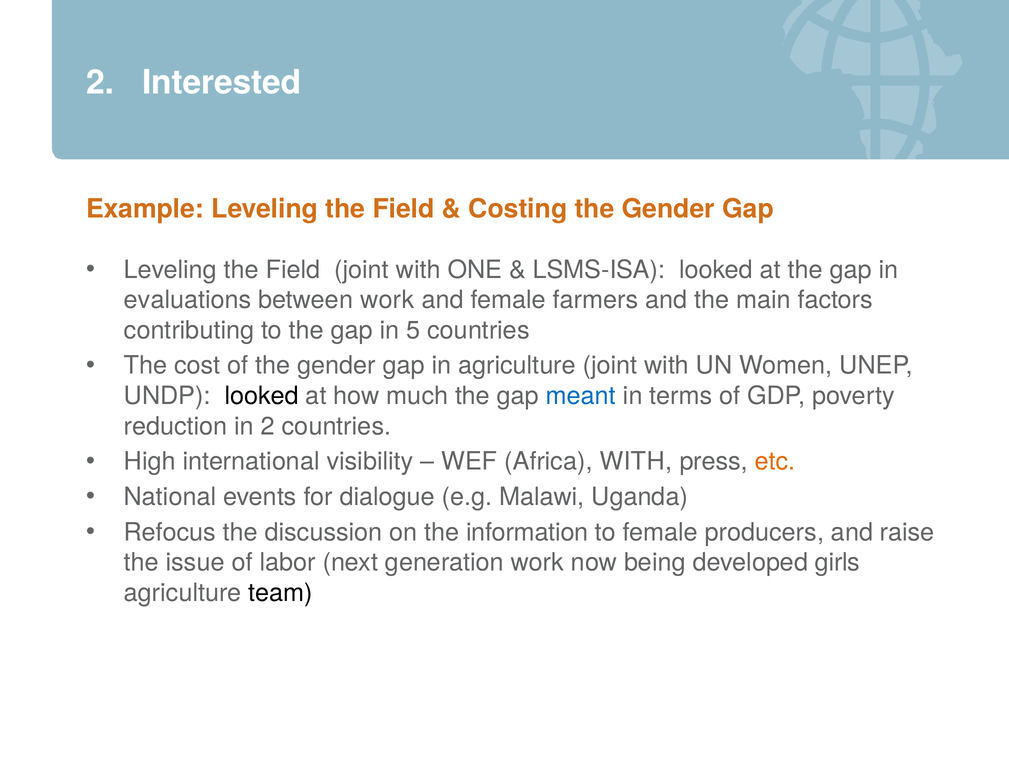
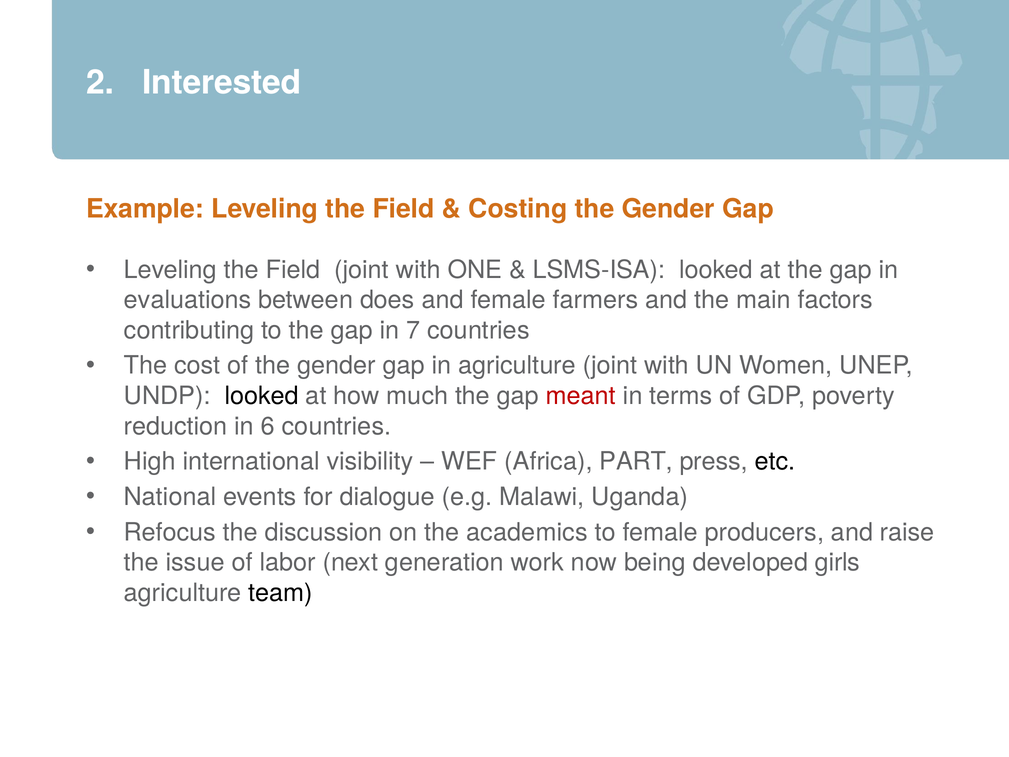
between work: work -> does (387, 300)
5: 5 -> 7 (413, 330)
meant colour: blue -> red (581, 396)
in 2: 2 -> 6 (268, 426)
Africa WITH: WITH -> PART (636, 461)
etc colour: orange -> black (775, 461)
information: information -> academics (527, 532)
